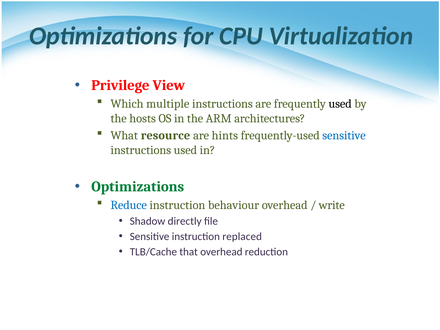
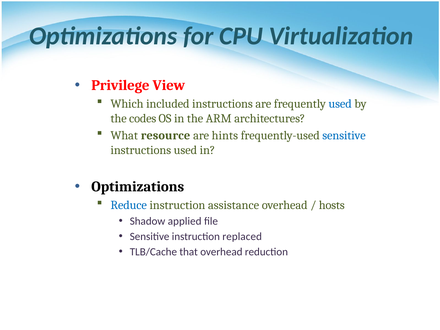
multiple: multiple -> included (168, 104)
used colour: black -> blue (340, 104)
hosts: hosts -> codes (143, 118)
Optimizations colour: green -> black (138, 187)
behaviour: behaviour -> assistance (234, 205)
write: write -> hosts (332, 205)
directly: directly -> applied (185, 221)
